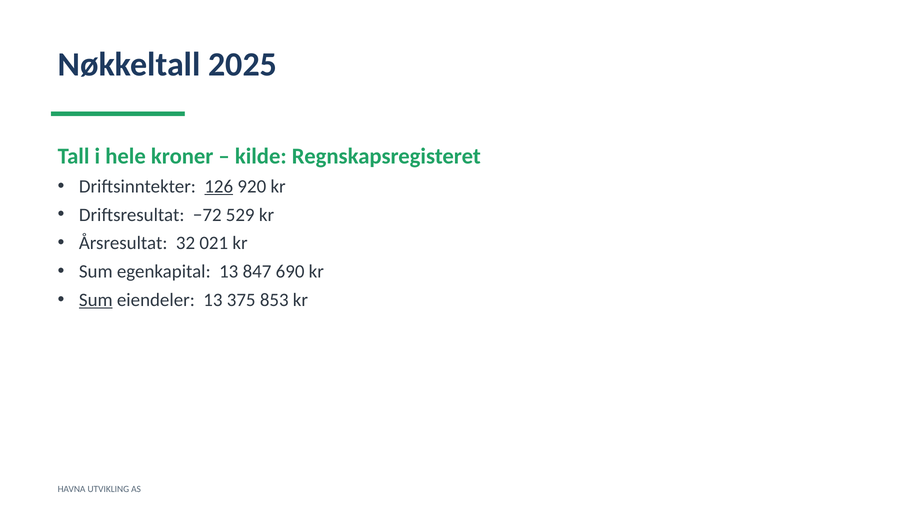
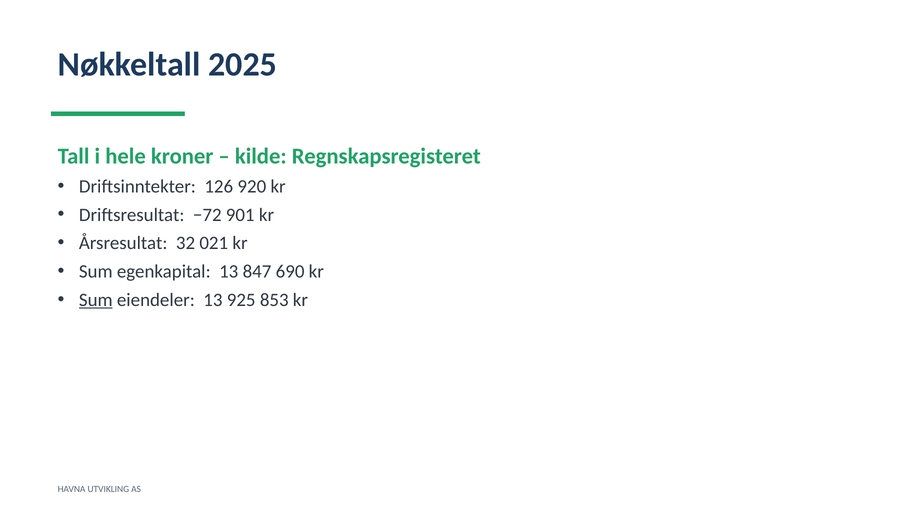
126 underline: present -> none (219, 187)
529: 529 -> 901 (240, 215)
375: 375 -> 925 (241, 300)
